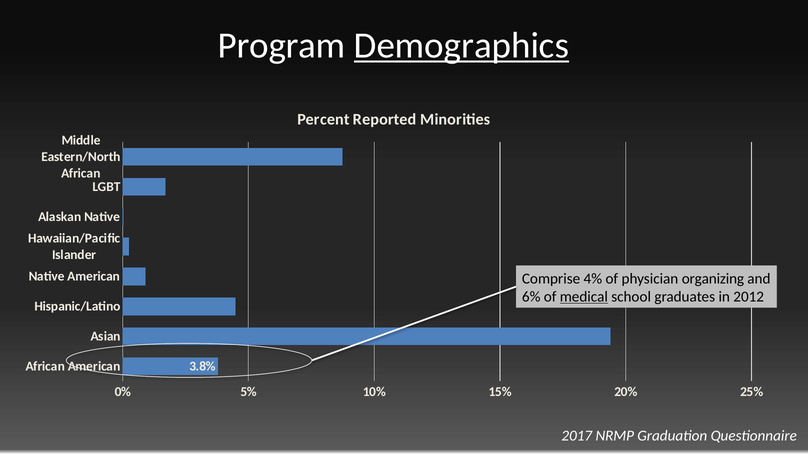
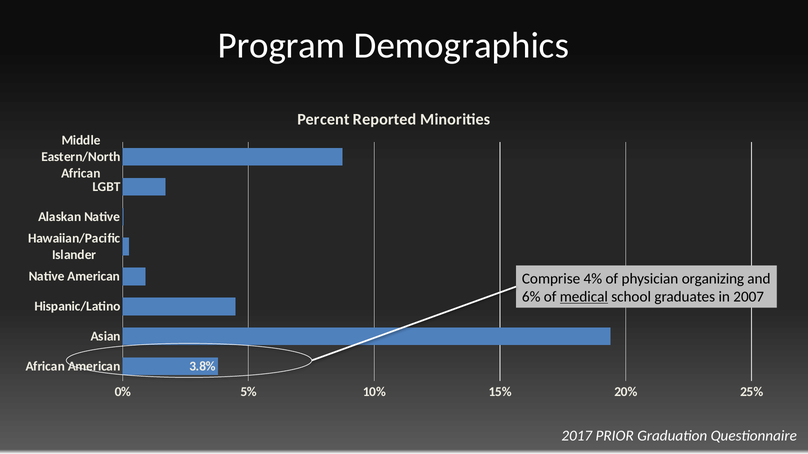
Demographics underline: present -> none (461, 46)
2012: 2012 -> 2007 (749, 297)
NRMP: NRMP -> PRIOR (615, 436)
